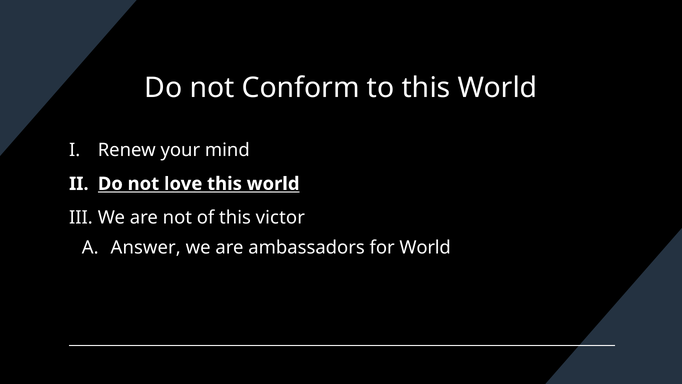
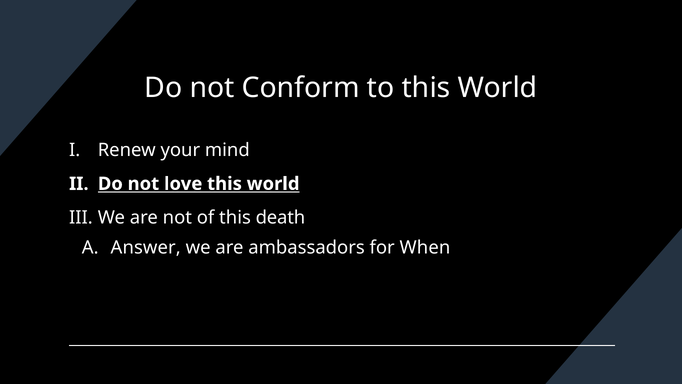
victor: victor -> death (280, 217)
for World: World -> When (425, 248)
